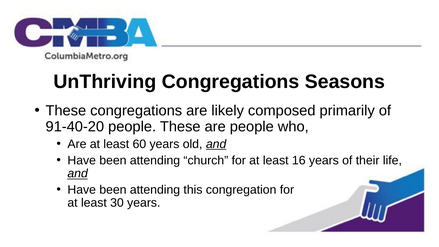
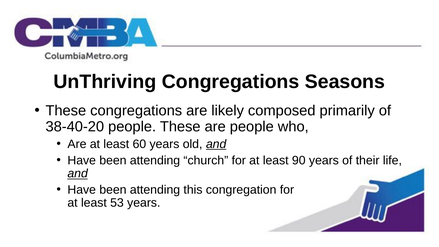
91-40-20: 91-40-20 -> 38-40-20 (75, 127)
16: 16 -> 90 (299, 160)
30: 30 -> 53 (117, 203)
